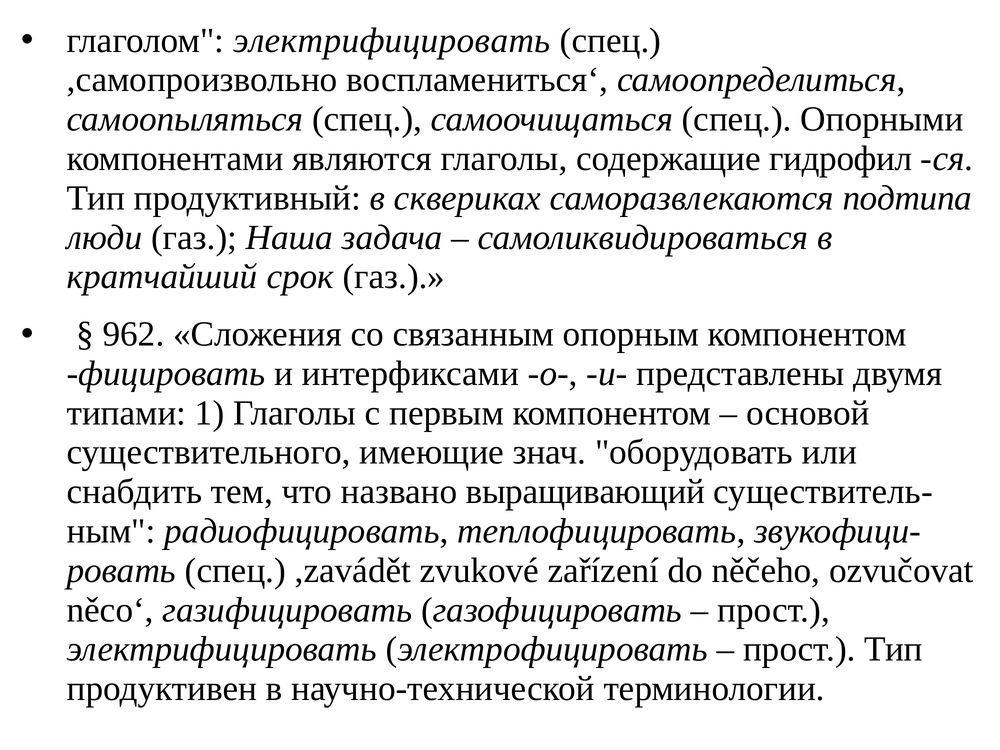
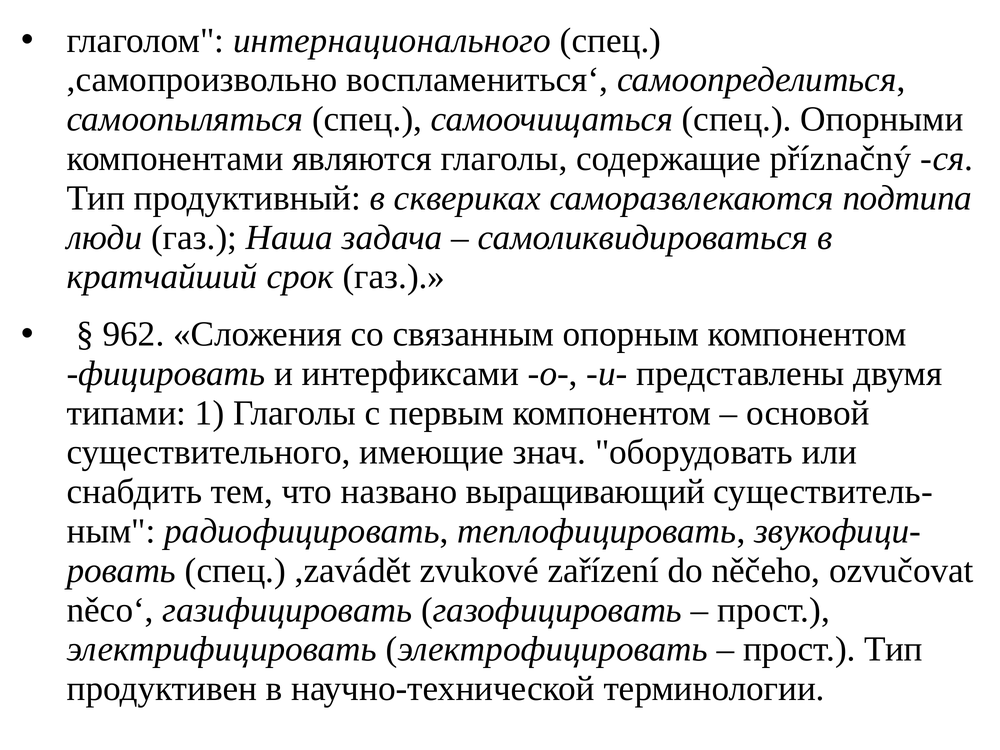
глаголом электрифицировать: электрифицировать -> интернационального (392, 40)
гидрофил: гидрофил -> příznačný (841, 159)
